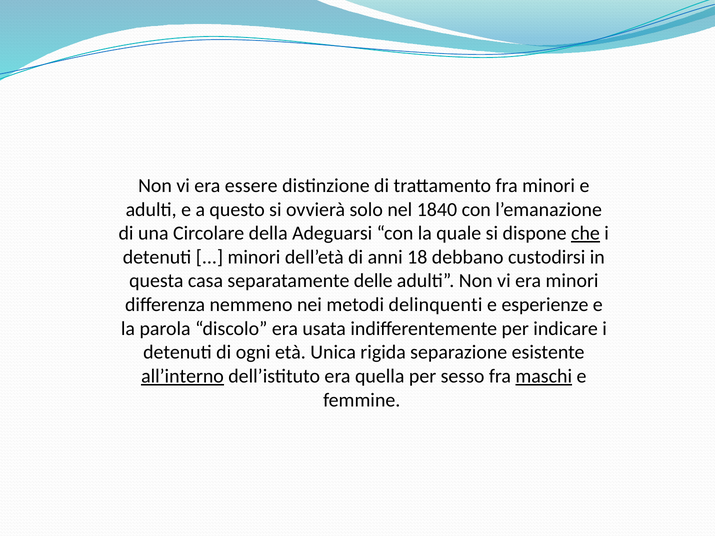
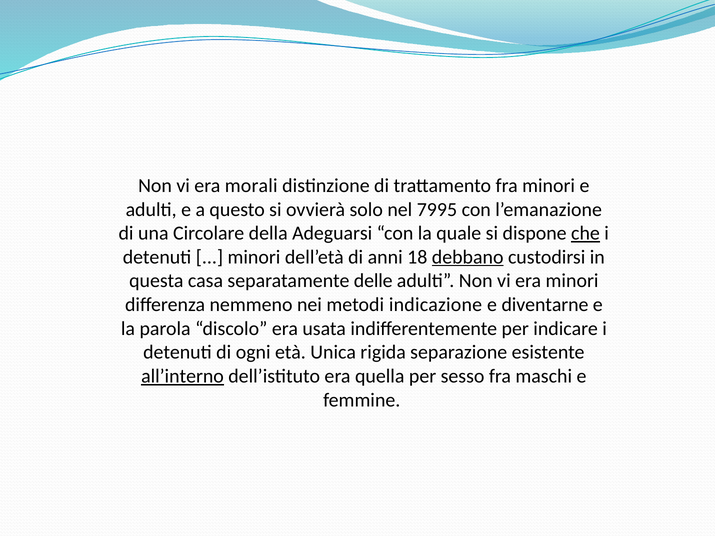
essere: essere -> morali (251, 186)
1840: 1840 -> 7995 (437, 210)
debbano underline: none -> present (468, 257)
delinquenti: delinquenti -> indicazione (436, 305)
esperienze: esperienze -> diventarne (545, 305)
maschi underline: present -> none (544, 376)
